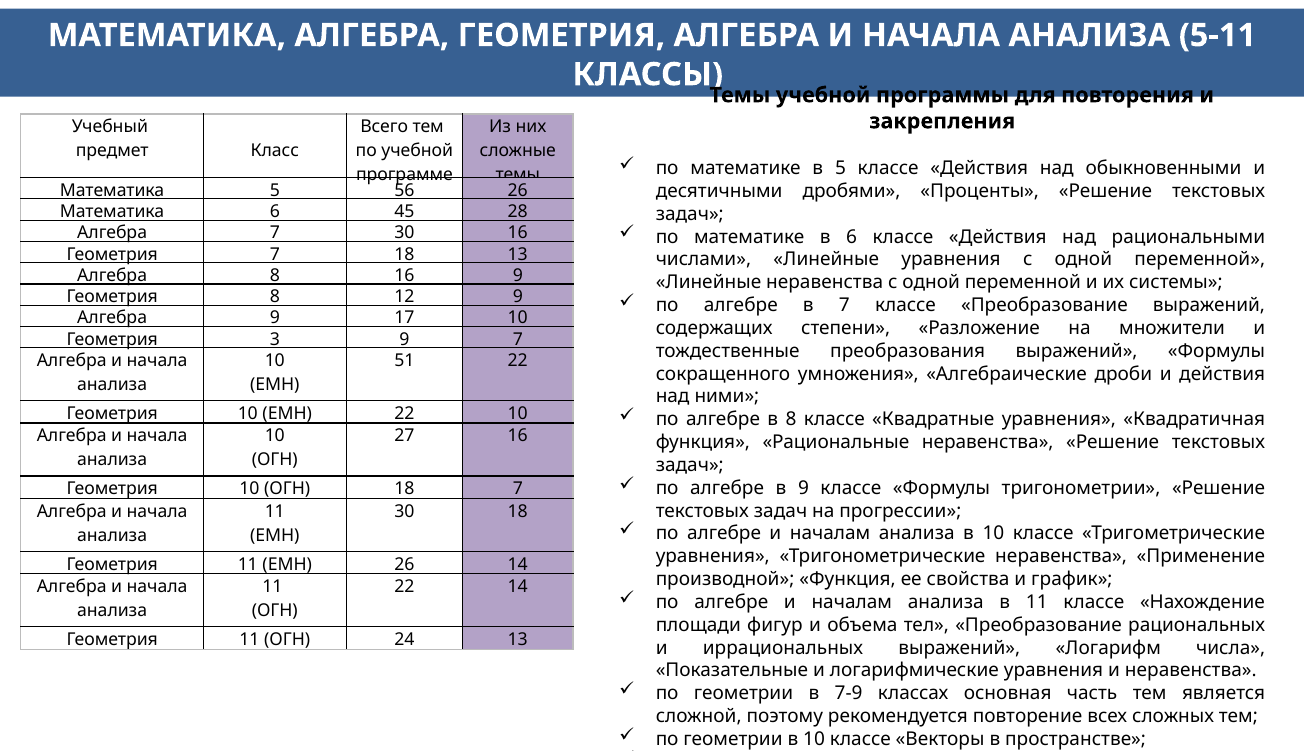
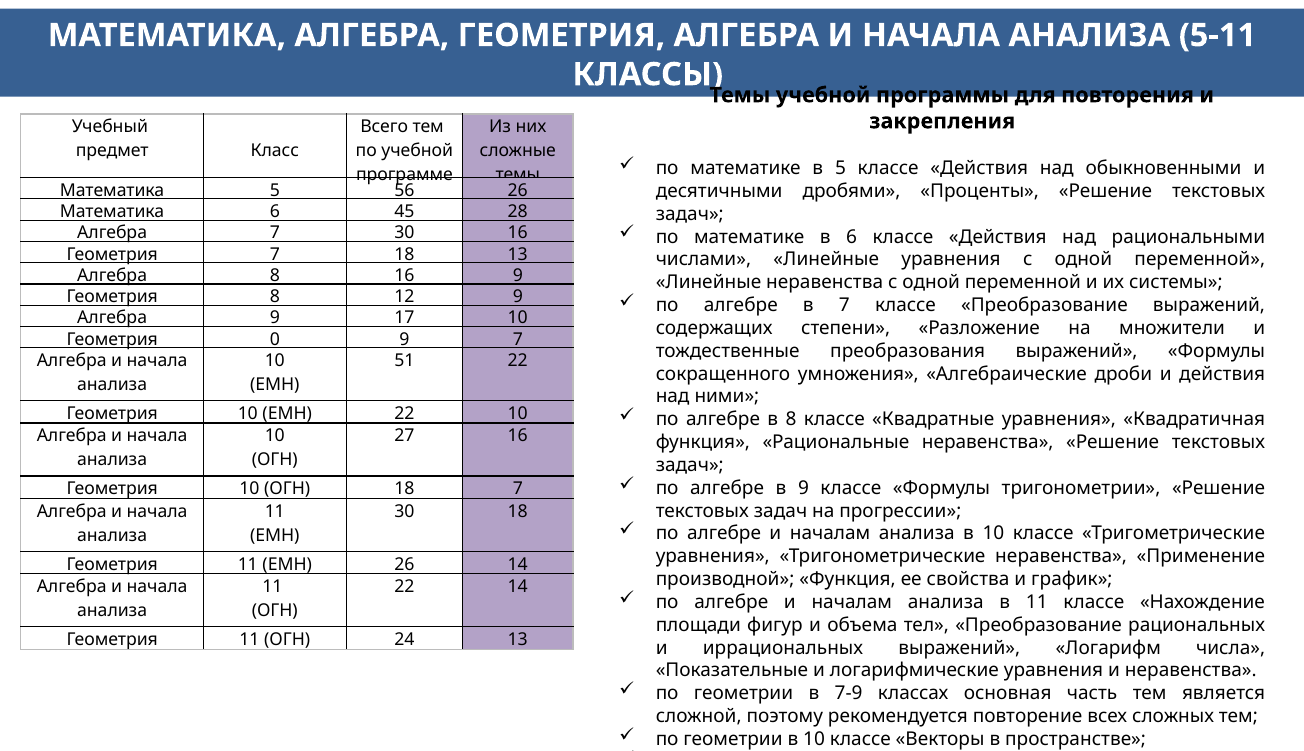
3: 3 -> 0 (275, 339)
